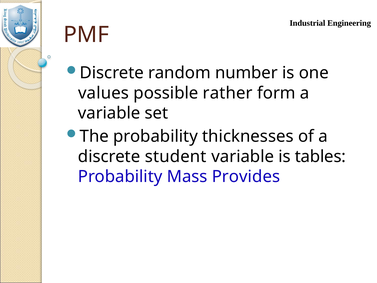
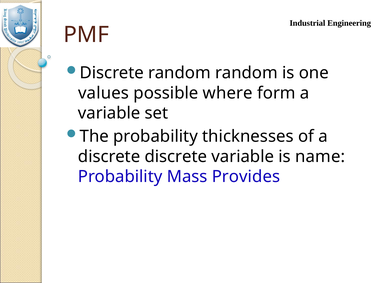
random number: number -> random (246, 73)
rather: rather -> where (228, 93)
discrete student: student -> discrete (176, 156)
tables: tables -> name (320, 156)
